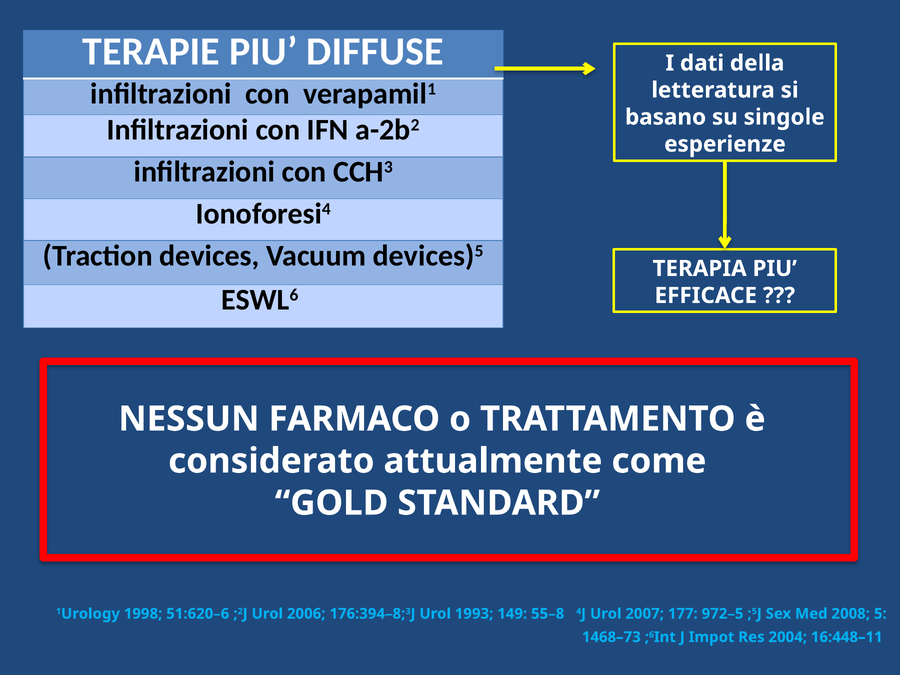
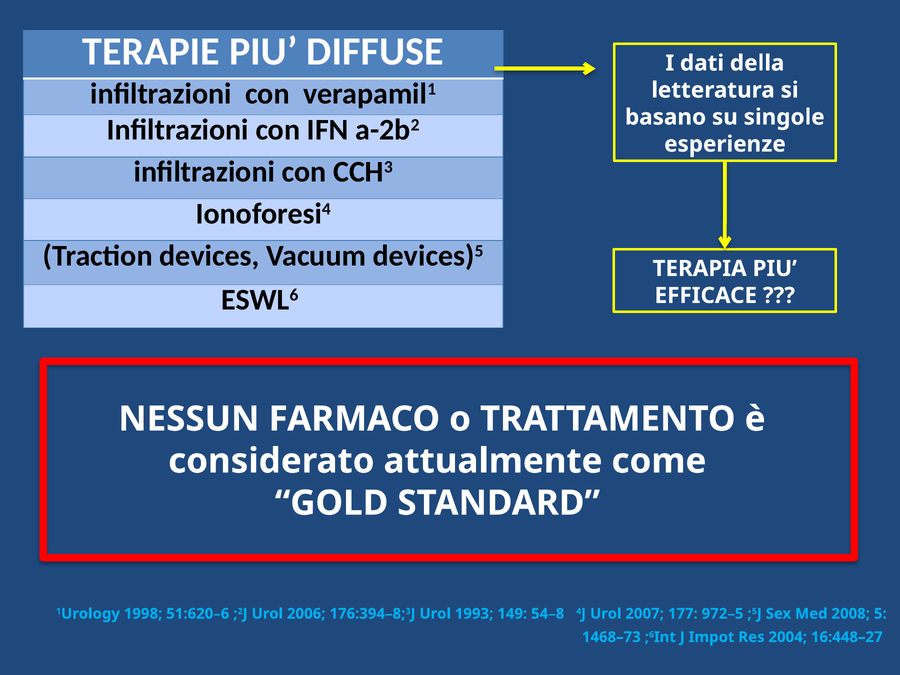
55–8: 55–8 -> 54–8 (548, 614)
16:448–11: 16:448–11 -> 16:448–27 (847, 637)
